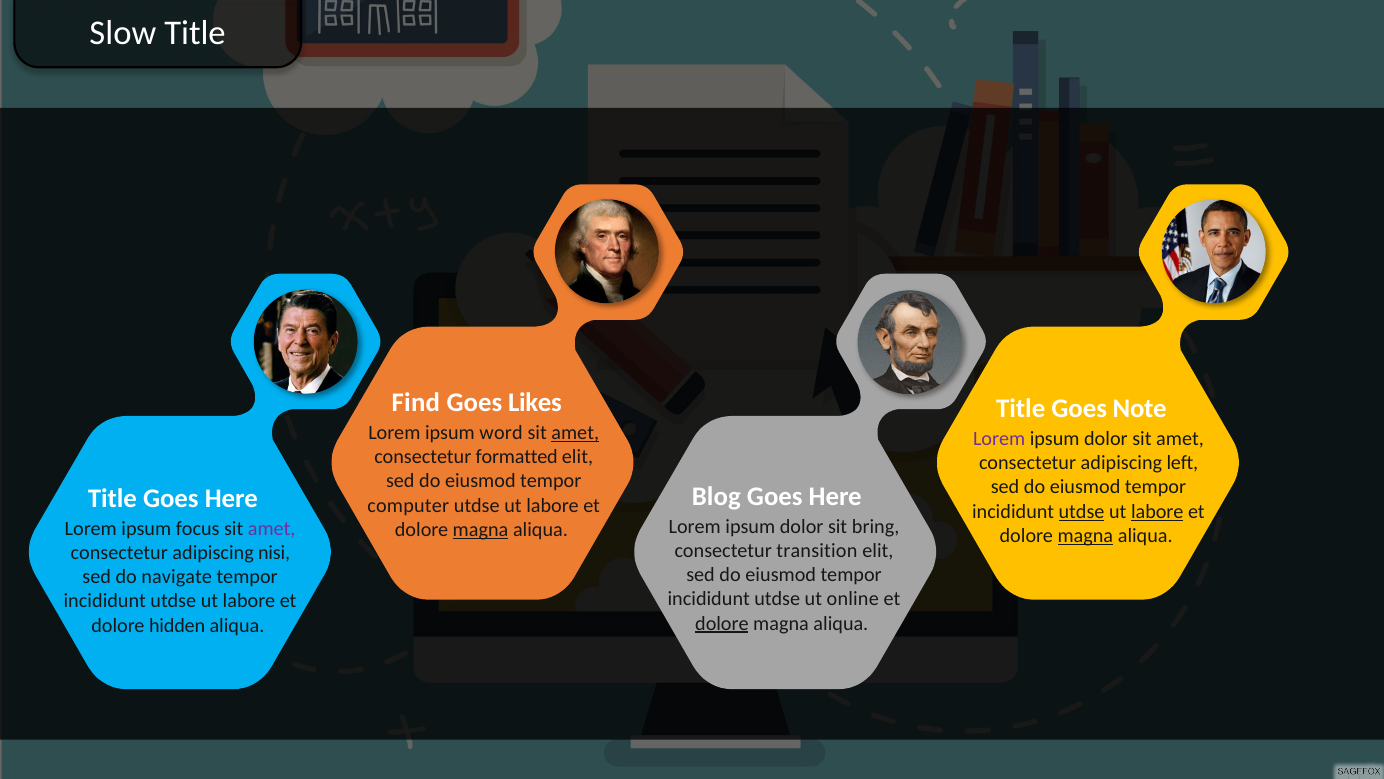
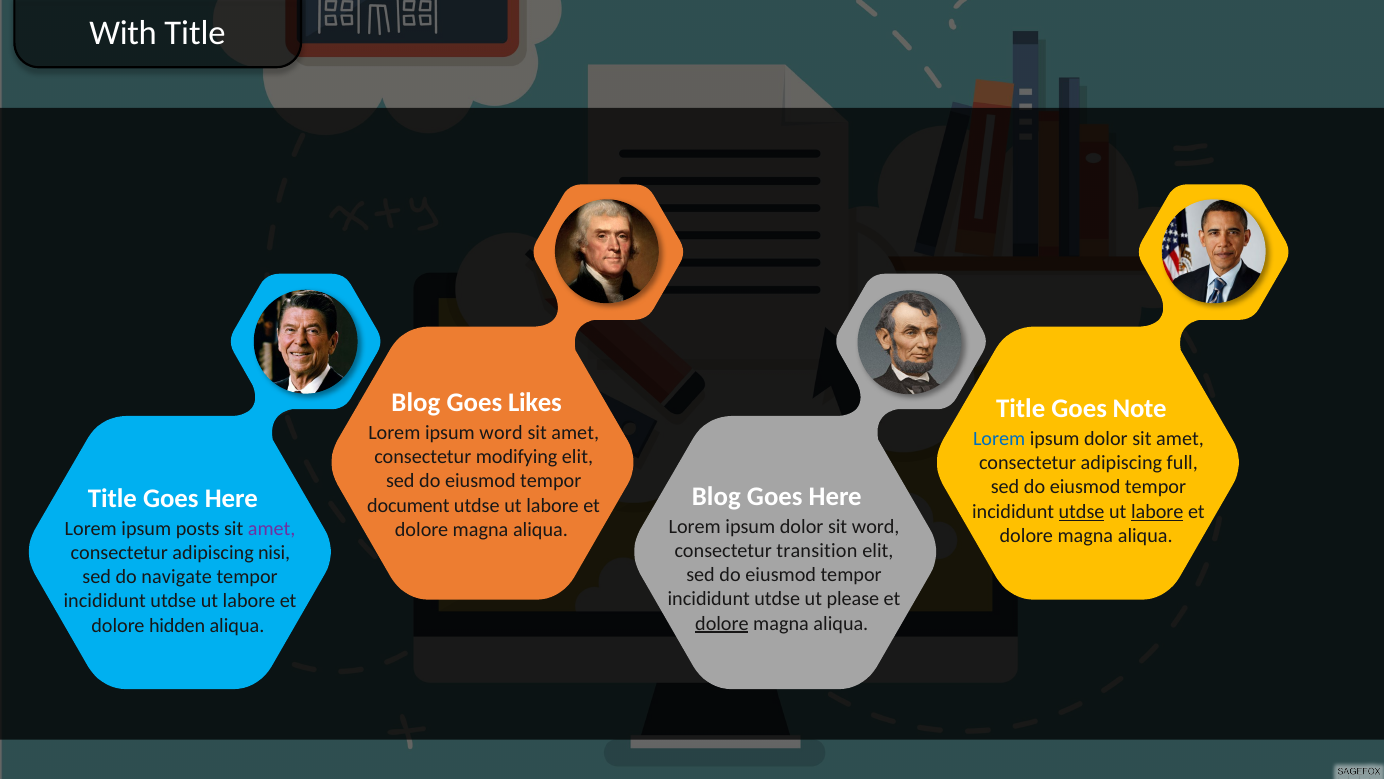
Slow: Slow -> With (123, 33)
Find: Find -> Blog (416, 402)
amet underline: present -> none (575, 432)
Lorem colour: purple -> blue (999, 438)
formatted: formatted -> modifying (517, 457)
left: left -> full (1182, 463)
computer: computer -> document (408, 505)
sit bring: bring -> word (876, 526)
focus: focus -> posts (198, 528)
magna underline: present -> none (481, 529)
magna underline: present -> none (1085, 535)
online: online -> please (853, 599)
